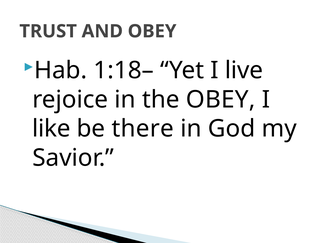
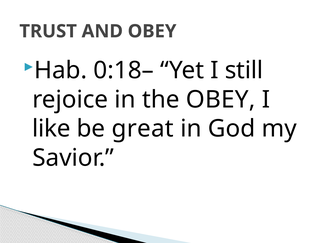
1:18–: 1:18– -> 0:18– (124, 70)
live: live -> still (244, 70)
there: there -> great (143, 129)
